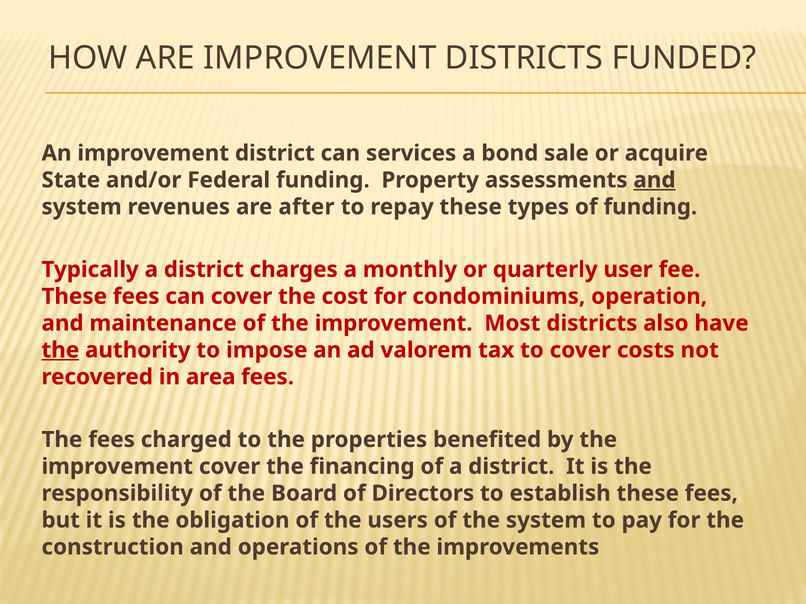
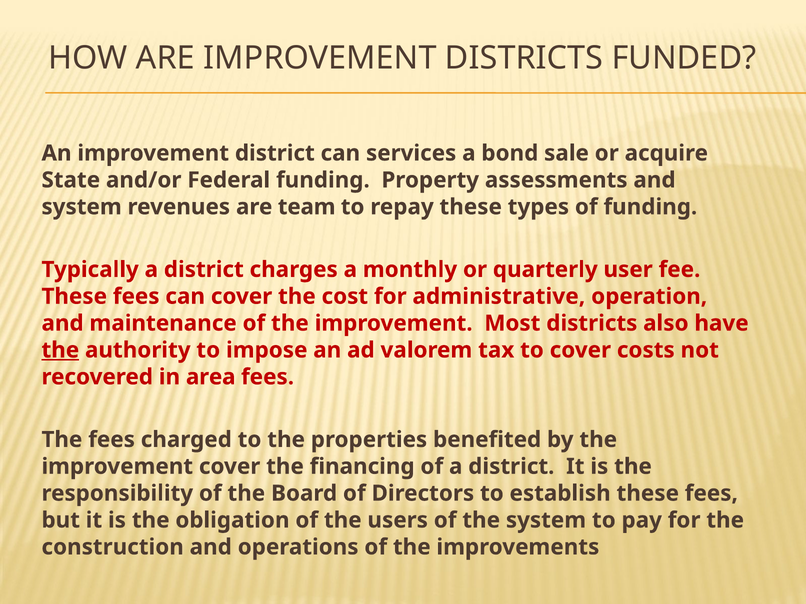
and underline: present -> none (654, 180)
after: after -> team (307, 207)
condominiums: condominiums -> administrative (499, 297)
